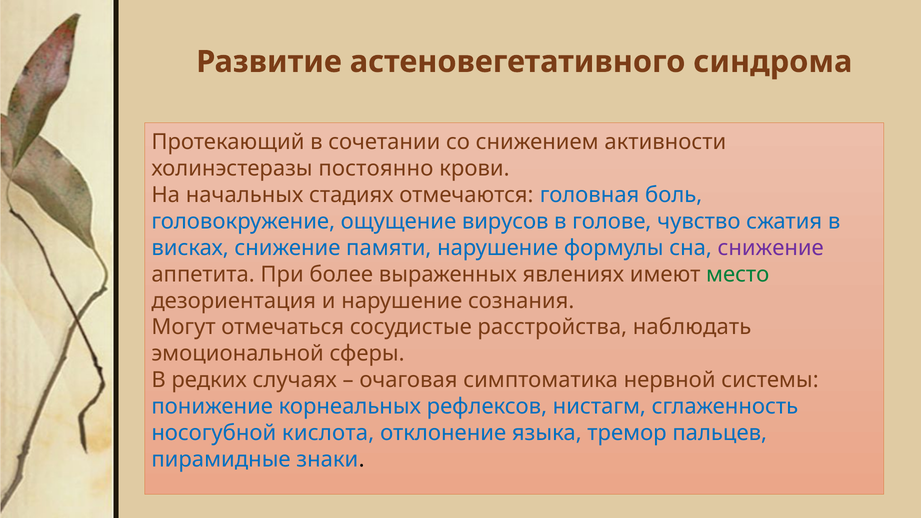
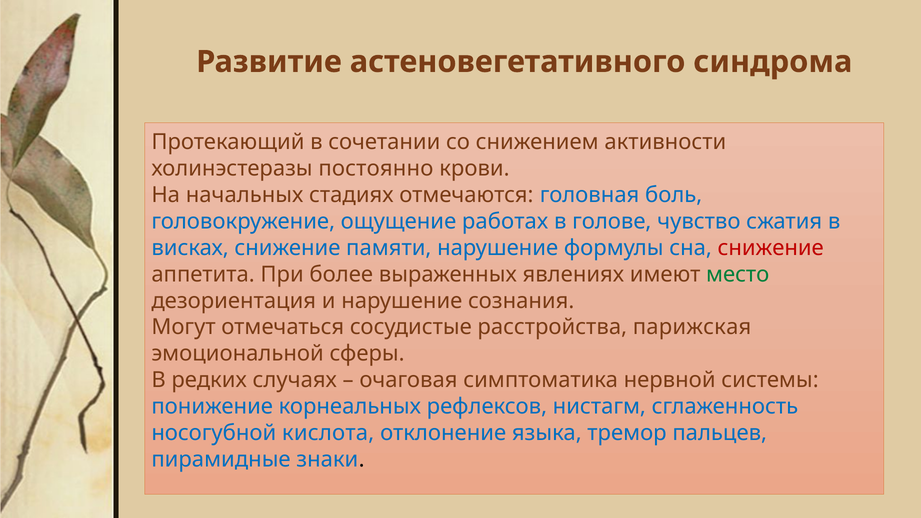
вирусов: вирусов -> работах (505, 221)
снижение colour: purple -> red (771, 248)
наблюдать: наблюдать -> парижская (692, 327)
